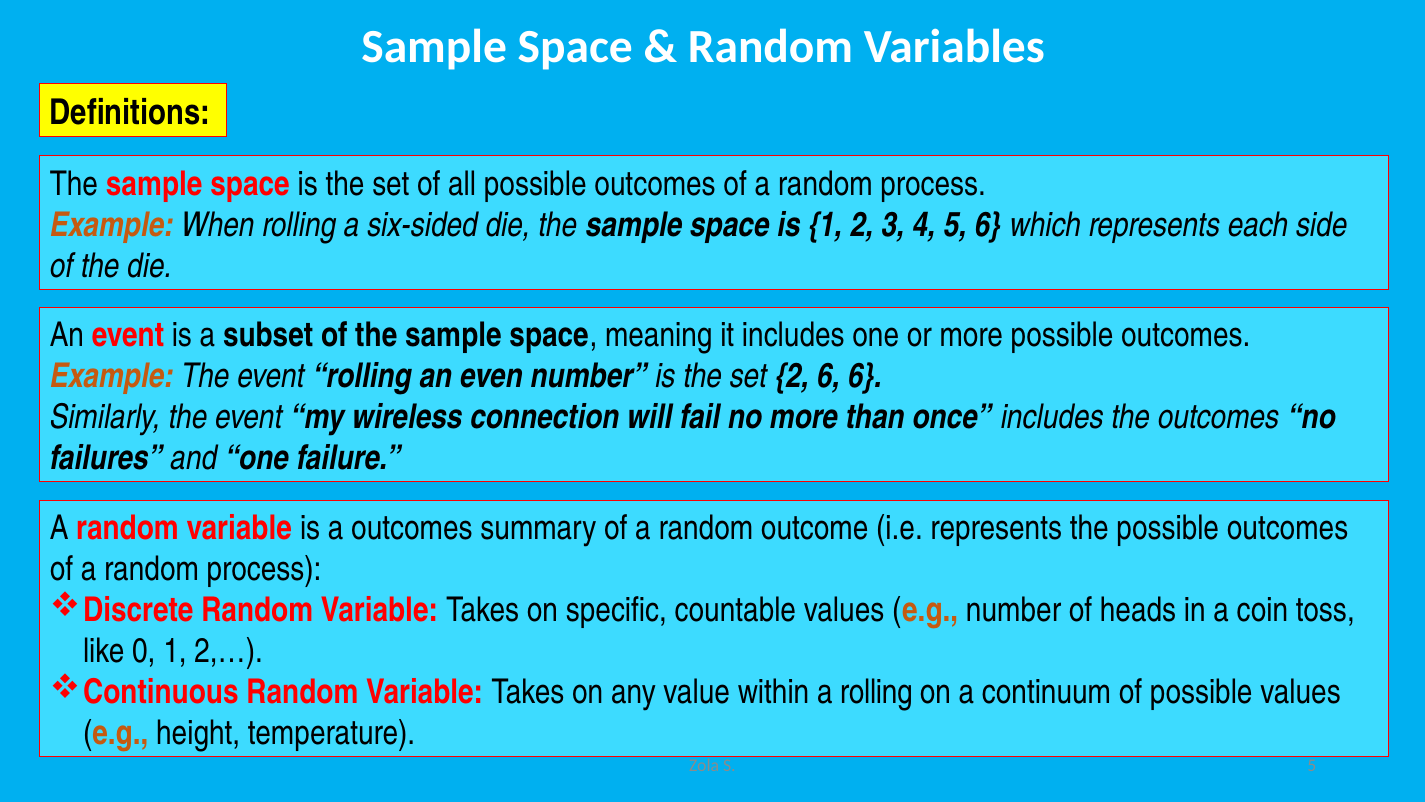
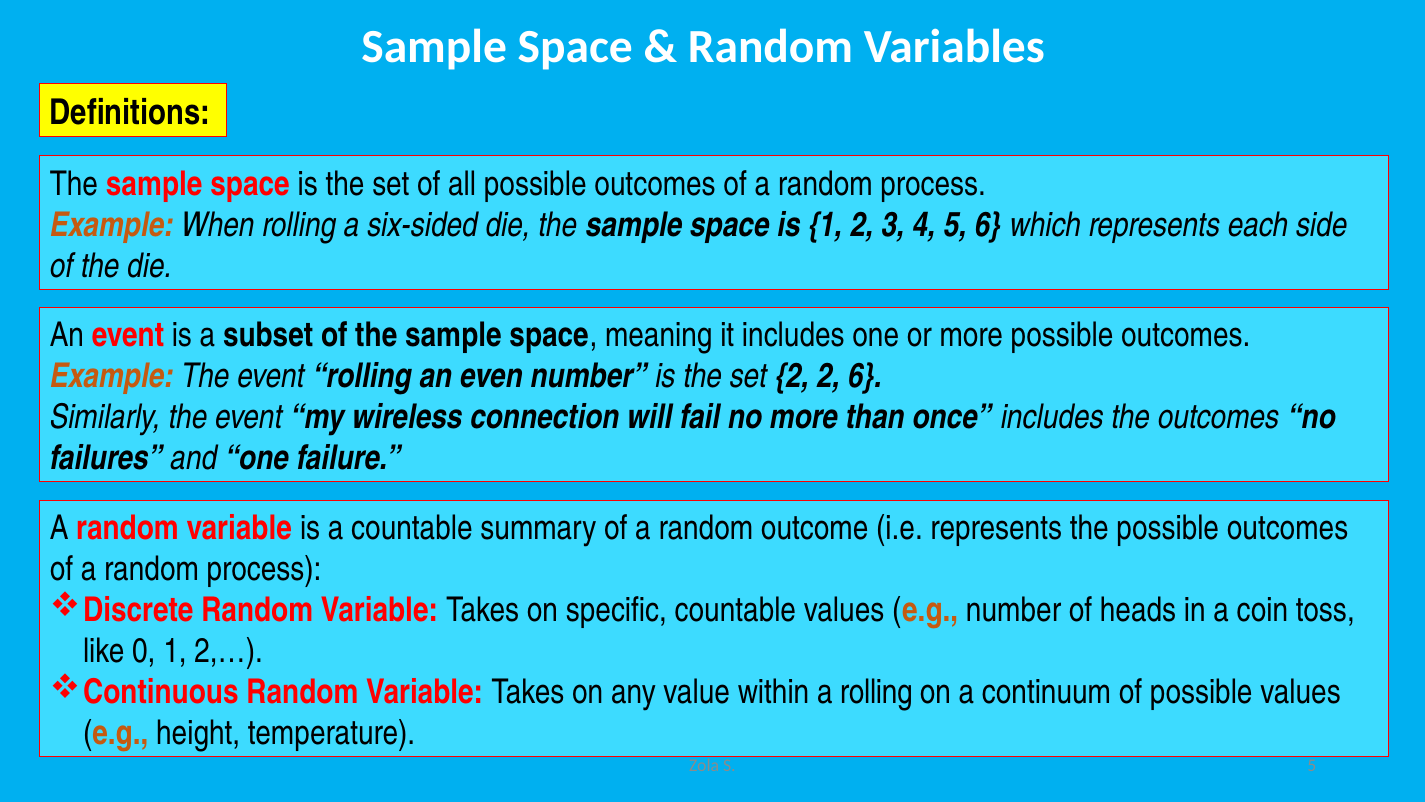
2 6: 6 -> 2 (829, 376)
a outcomes: outcomes -> countable (412, 528)
